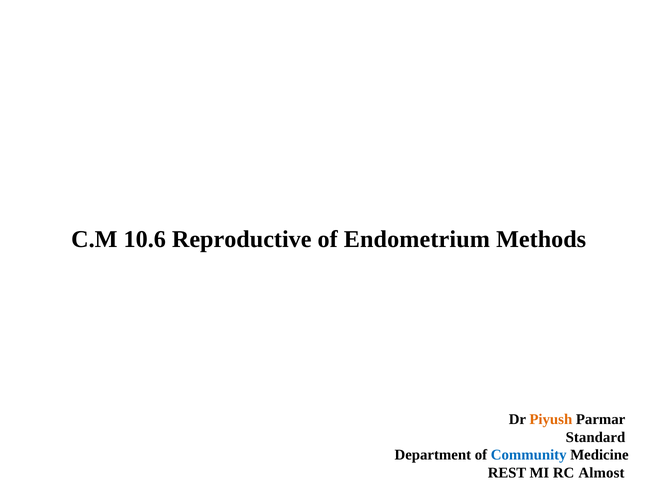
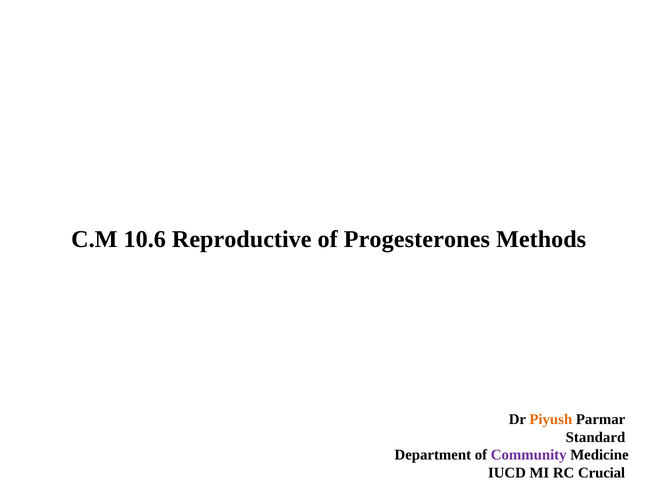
Endometrium: Endometrium -> Progesterones (417, 240)
Community colour: blue -> purple (529, 456)
REST: REST -> IUCD (507, 473)
Almost: Almost -> Crucial (602, 473)
